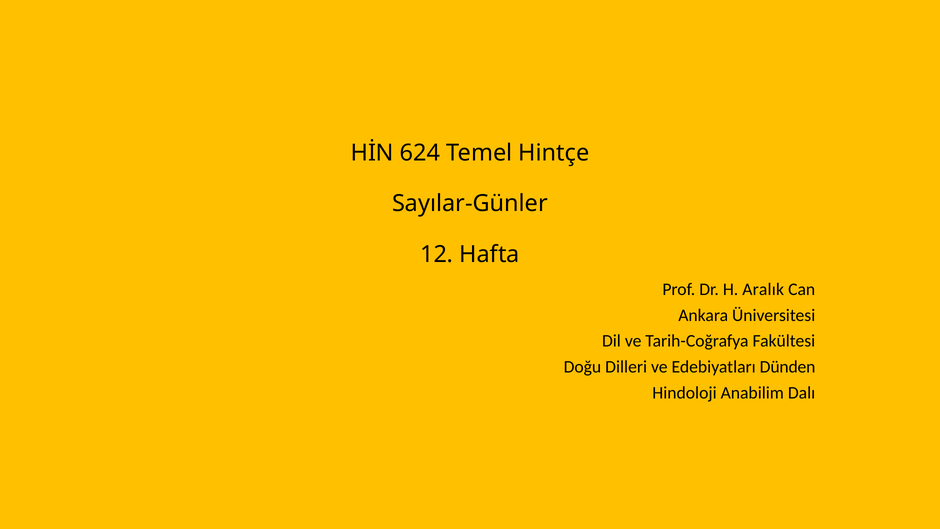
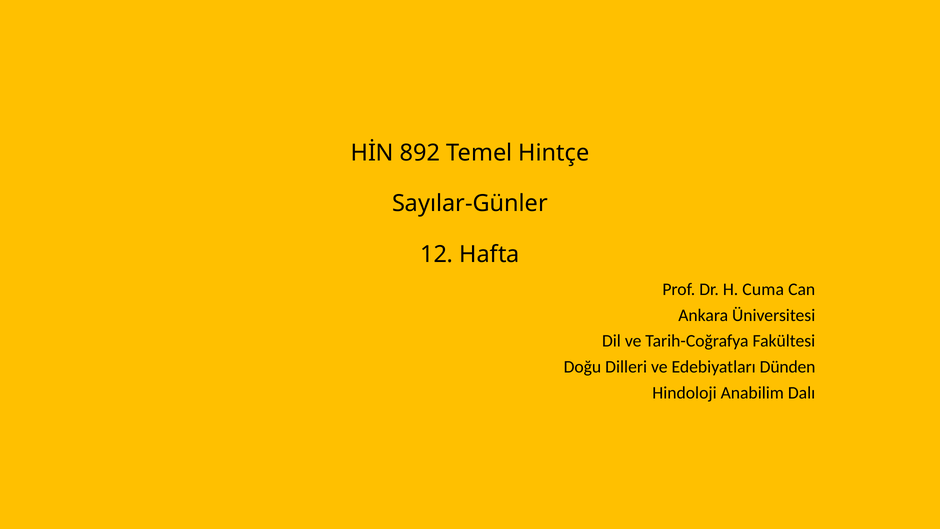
624: 624 -> 892 (420, 153)
Aralık: Aralık -> Cuma (763, 289)
